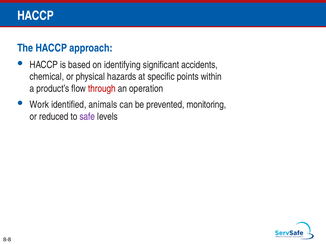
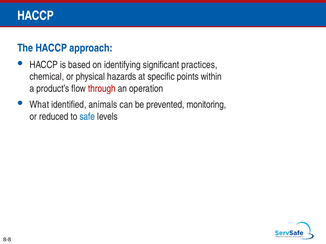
accidents: accidents -> practices (199, 65)
Work: Work -> What (39, 105)
safe colour: purple -> blue (87, 117)
